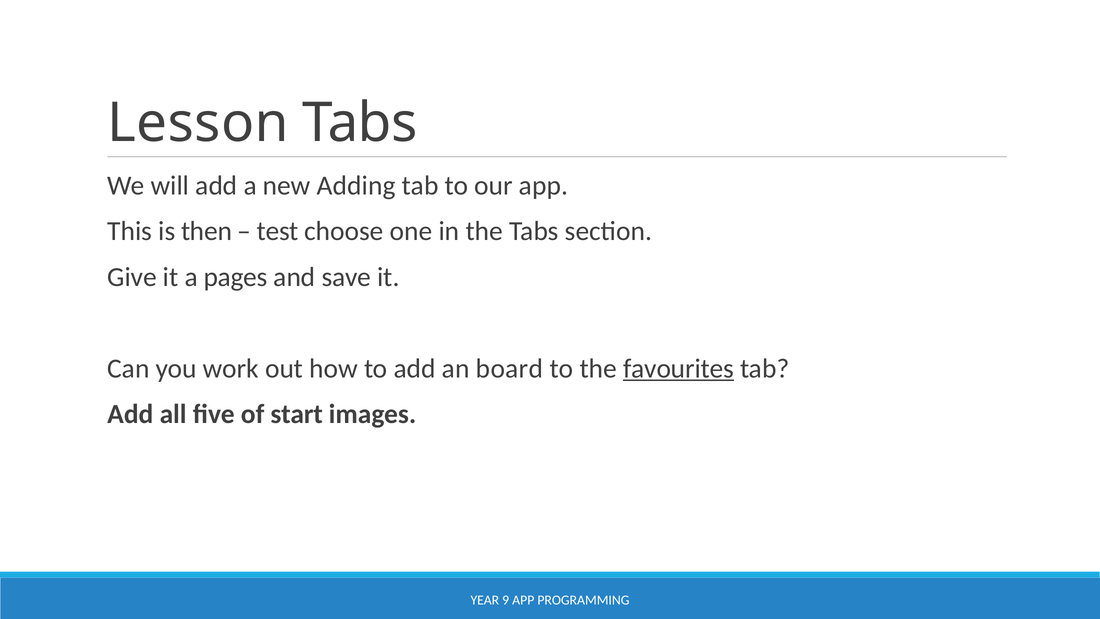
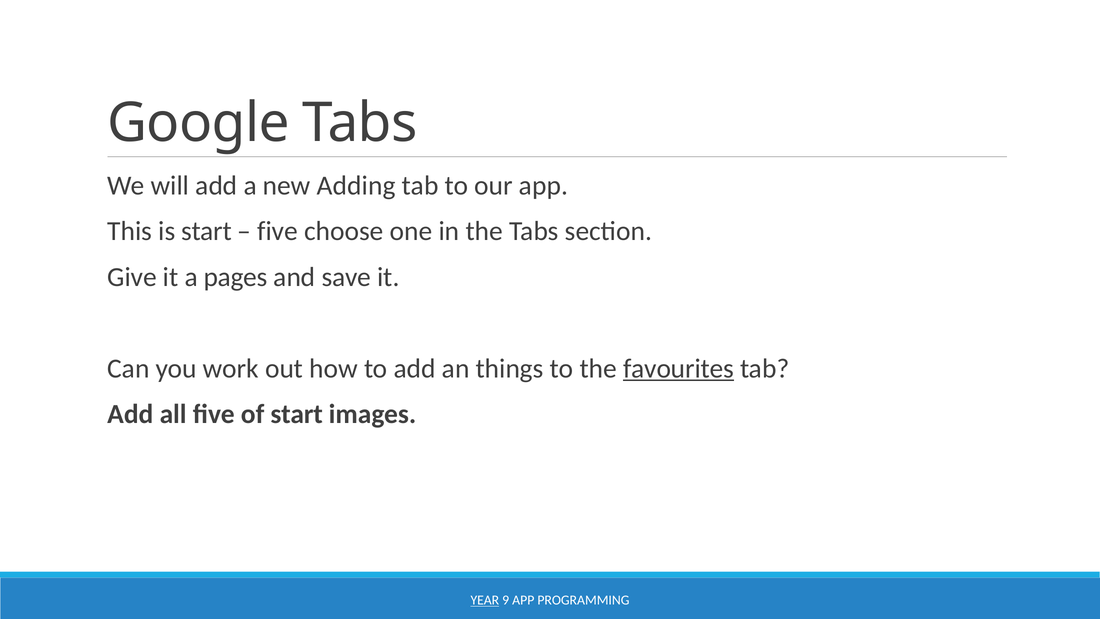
Lesson: Lesson -> Google (198, 123)
is then: then -> start (206, 231)
test: test -> five (278, 231)
board: board -> things (510, 368)
YEAR underline: none -> present (485, 600)
